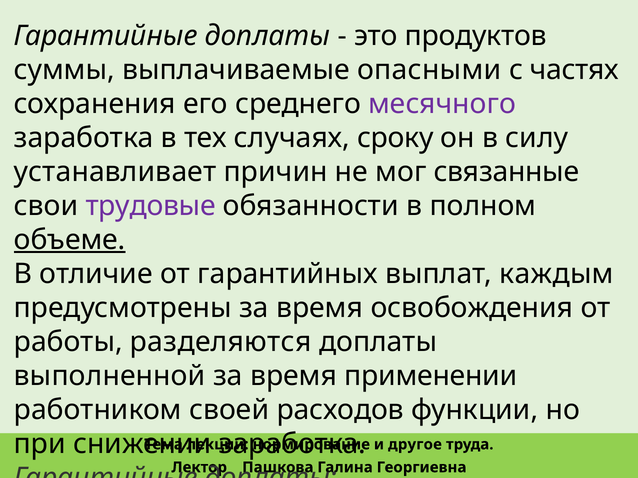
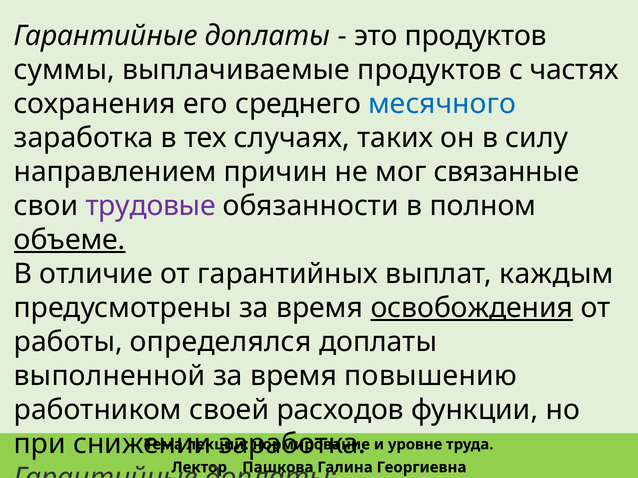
выплачиваемые опасными: опасными -> продуктов (429, 70)
месячного colour: purple -> blue (442, 104)
сроку: сроку -> таких (395, 138)
устанавливает: устанавливает -> направлением (115, 172)
освобождения underline: none -> present (472, 308)
разделяются: разделяются -> определялся (221, 342)
применении: применении -> повышению (431, 376)
другое: другое -> уровне (415, 445)
